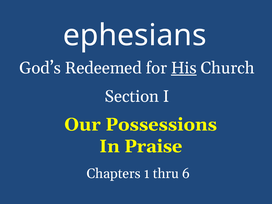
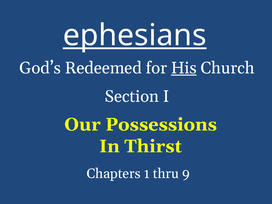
ephesians underline: none -> present (135, 35)
Praise: Praise -> Thirst (153, 146)
6: 6 -> 9 (186, 174)
